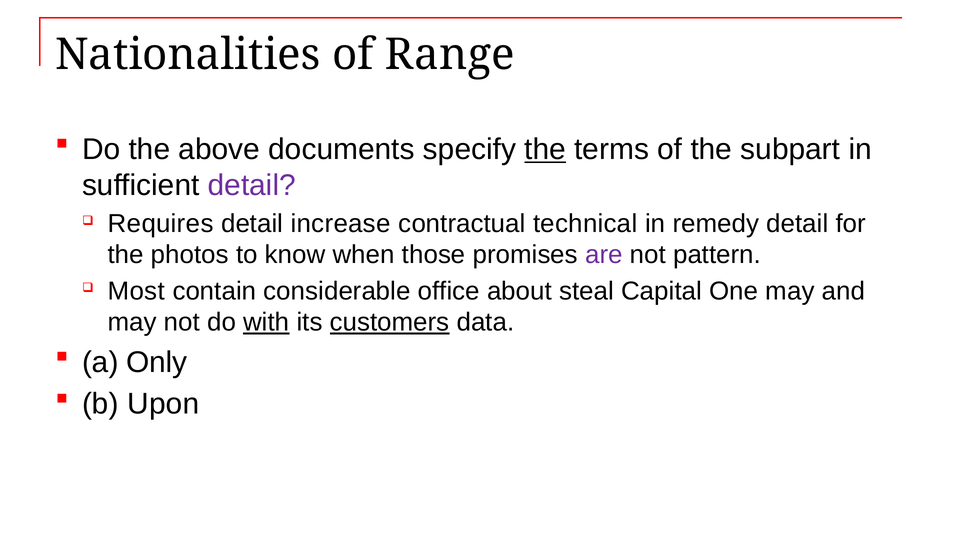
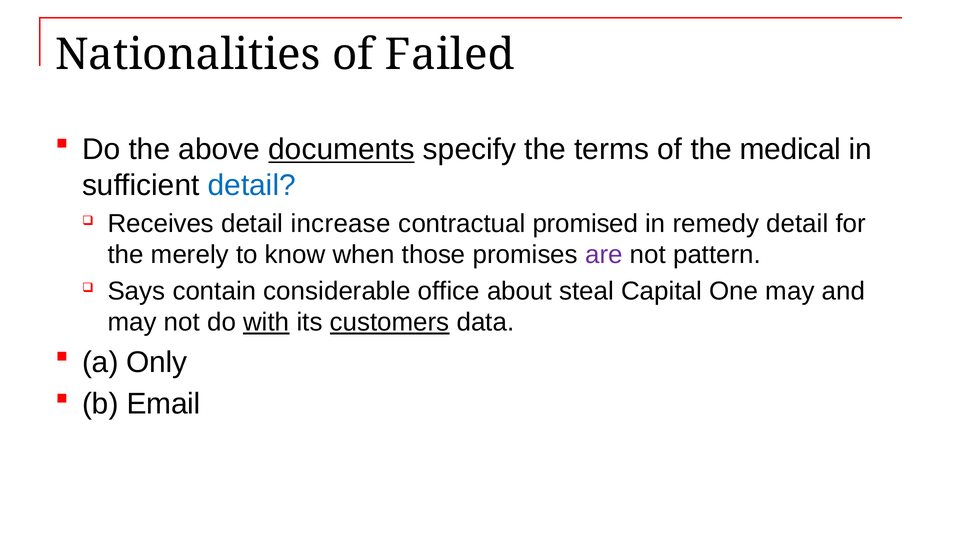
Range: Range -> Failed (450, 55)
documents underline: none -> present (341, 149)
the underline: present -> none (545, 149)
subpart: subpart -> medical (790, 149)
detail colour: purple -> blue (252, 185)
Requires: Requires -> Receives (161, 224)
technical: technical -> promised (585, 224)
photos: photos -> merely (190, 255)
Most: Most -> Says (137, 291)
Upon: Upon -> Email (164, 404)
